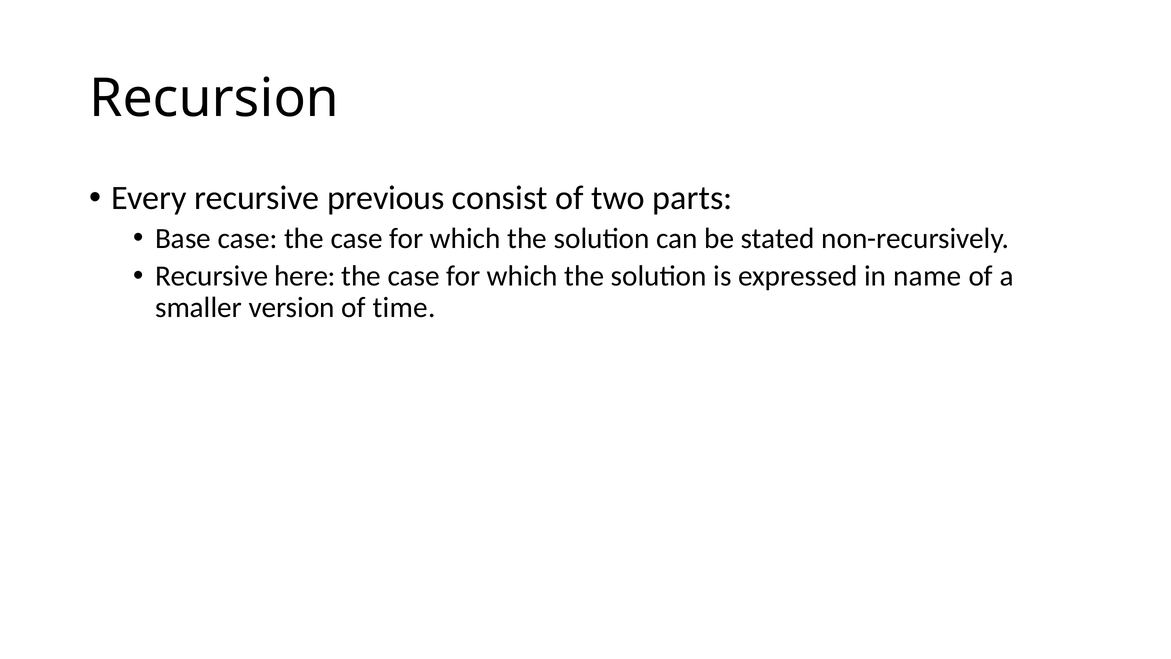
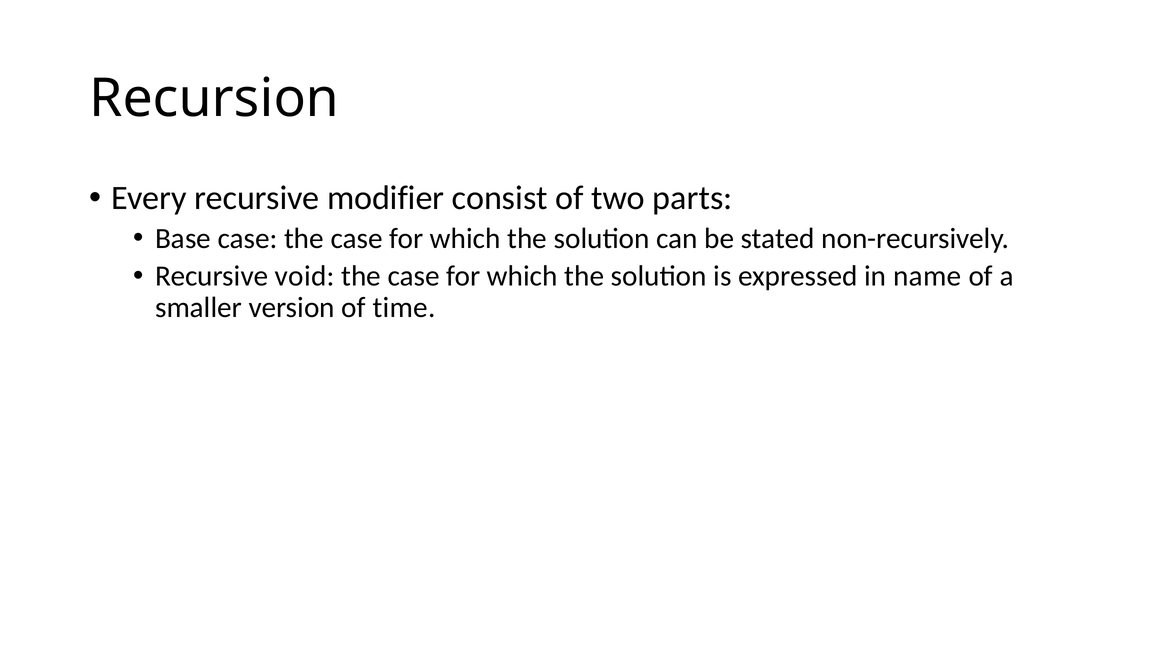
previous: previous -> modifier (386, 198)
here: here -> void (305, 276)
